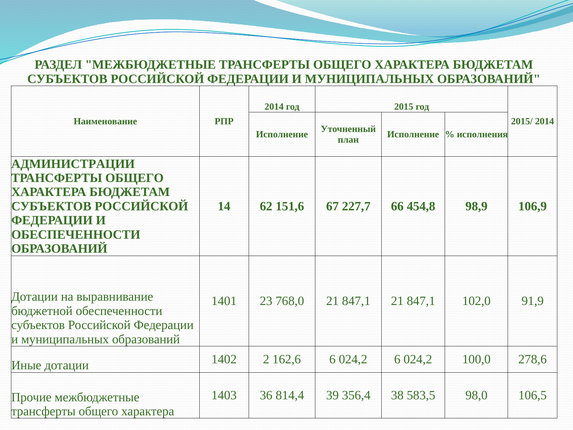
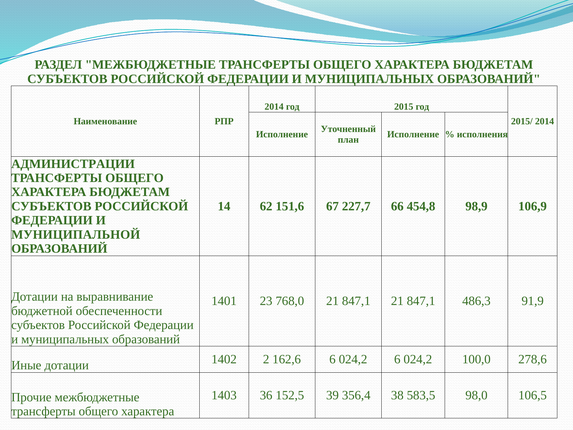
ОБЕСПЕЧЕННОСТИ: ОБЕСПЕЧЕННОСТИ -> МУНИЦИПАЛЬНОЙ (76, 234)
102,0: 102,0 -> 486,3 (476, 301)
814,4: 814,4 -> 152,5 (290, 395)
